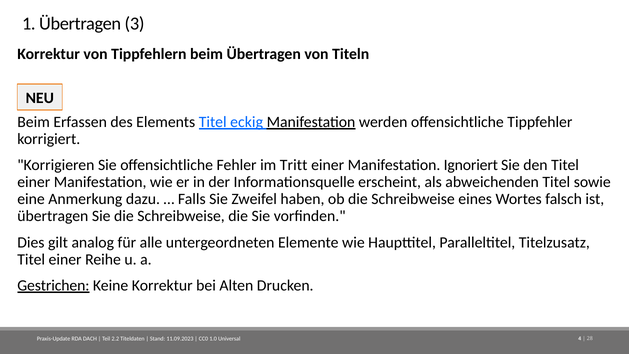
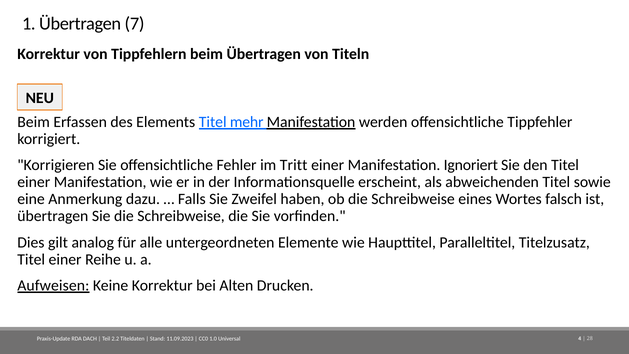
3: 3 -> 7 (135, 24)
eckig: eckig -> mehr (247, 122)
Gestrichen: Gestrichen -> Aufweisen (53, 285)
